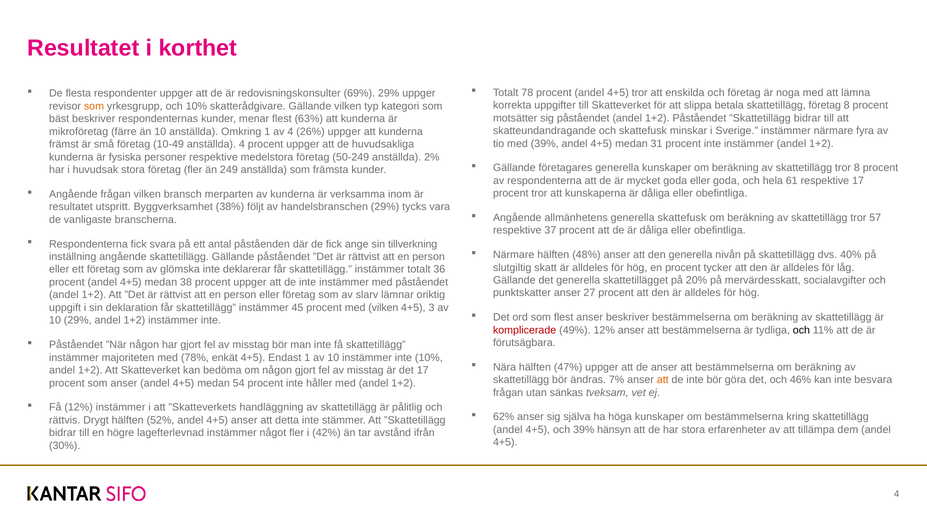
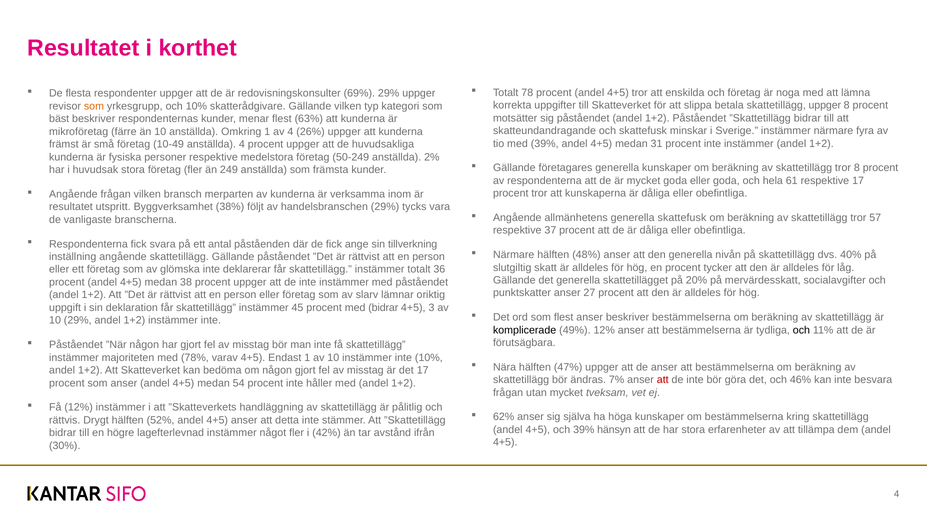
skattetillägg företag: företag -> uppger (825, 105)
med vilken: vilken -> bidrar (383, 308)
komplicerade colour: red -> black (525, 330)
enkät: enkät -> varav (225, 358)
att colour: orange -> red (663, 380)
utan sänkas: sänkas -> mycket (566, 393)
